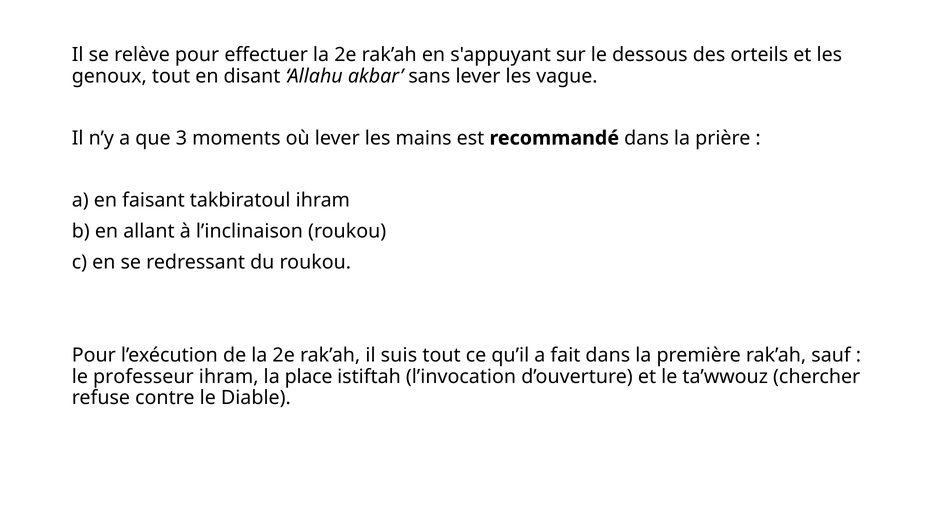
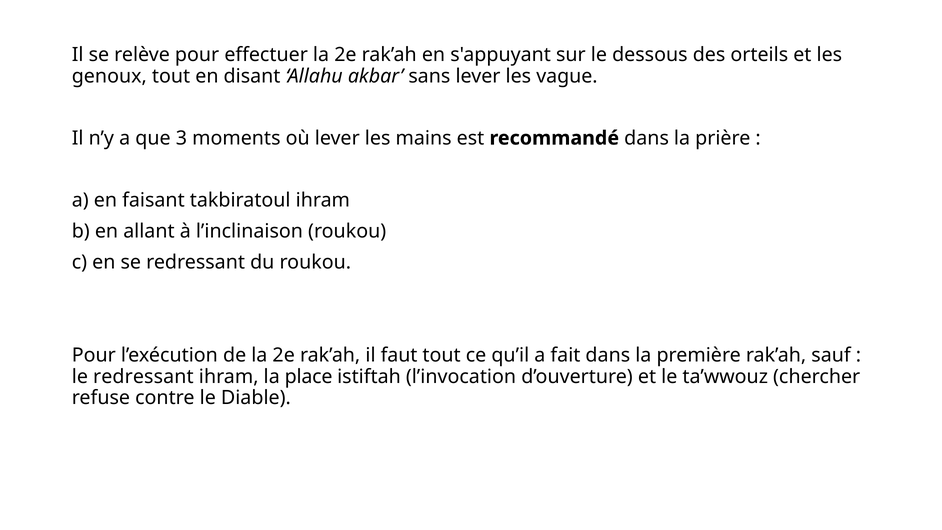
suis: suis -> faut (399, 355)
le professeur: professeur -> redressant (143, 377)
